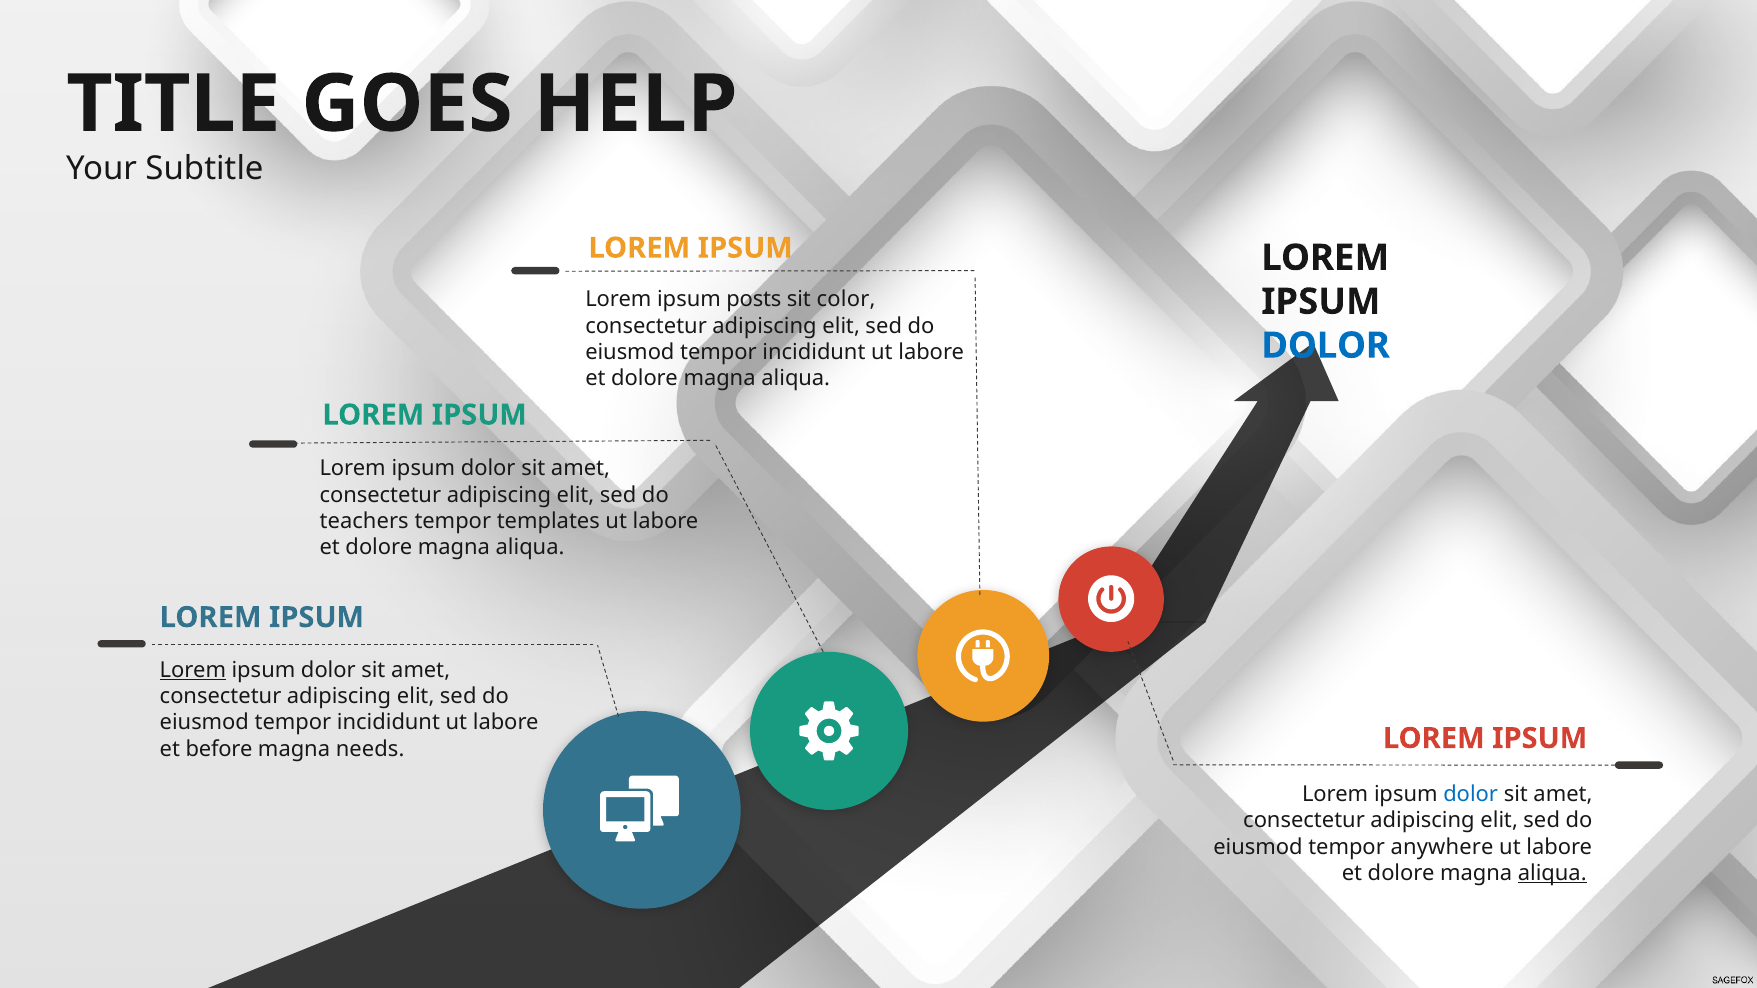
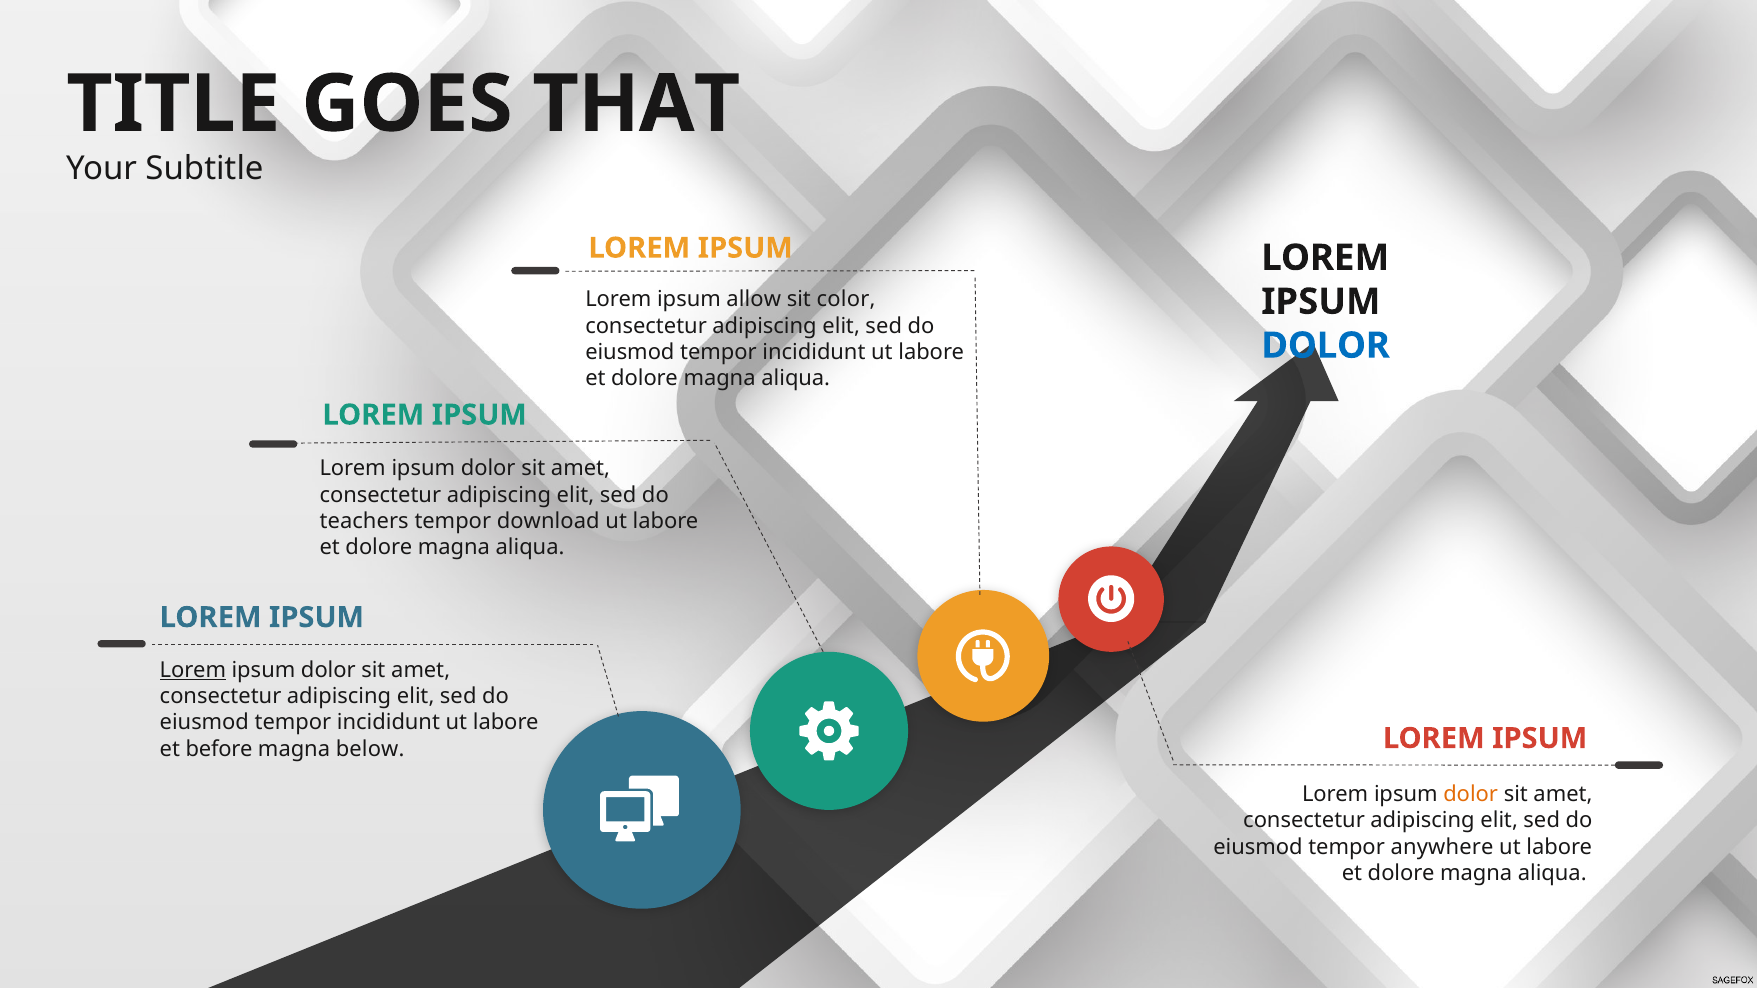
HELP: HELP -> THAT (636, 104)
posts: posts -> allow (754, 300)
templates: templates -> download (548, 521)
needs: needs -> below (370, 749)
dolor colour: blue -> orange (1471, 794)
aliqua underline: present -> none (1552, 873)
